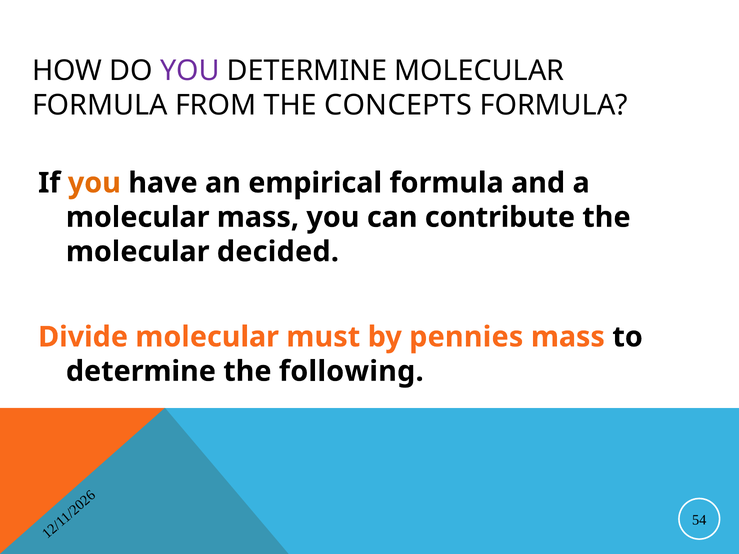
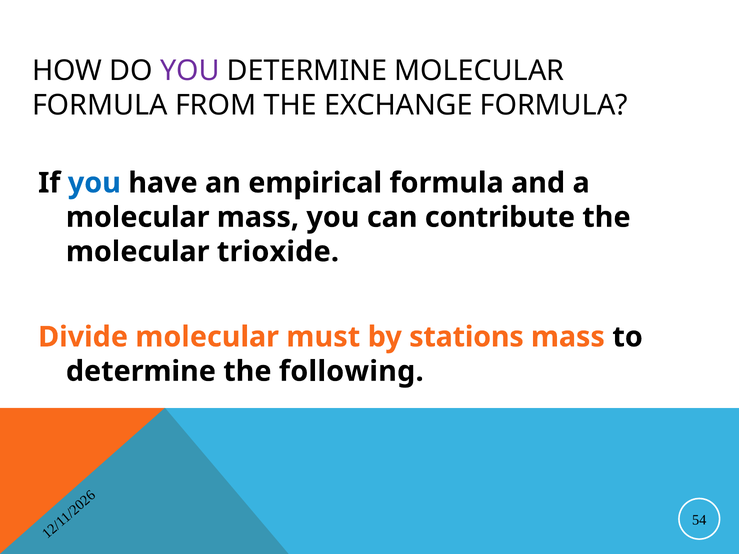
CONCEPTS: CONCEPTS -> EXCHANGE (398, 105)
you colour: orange -> blue (94, 183)
decided: decided -> trioxide (278, 252)
pennies: pennies -> stations (466, 337)
